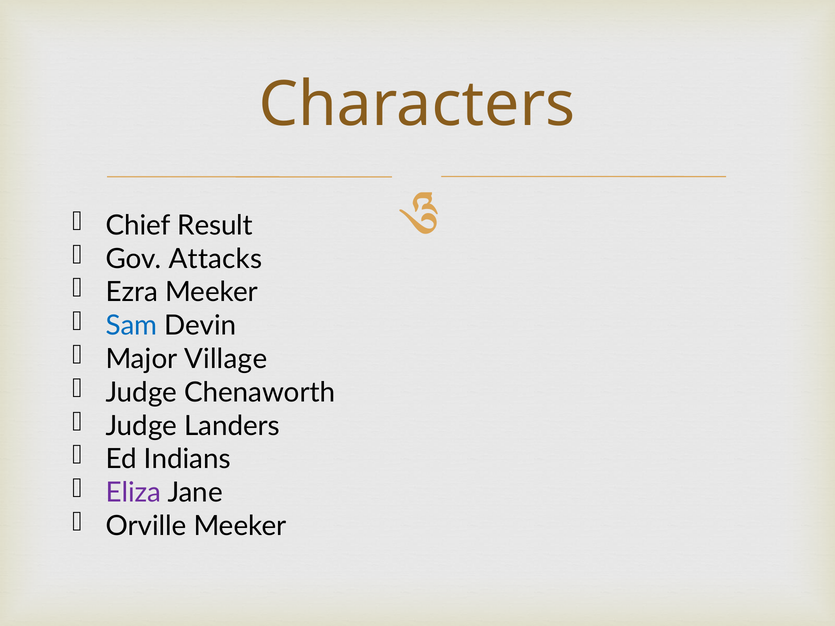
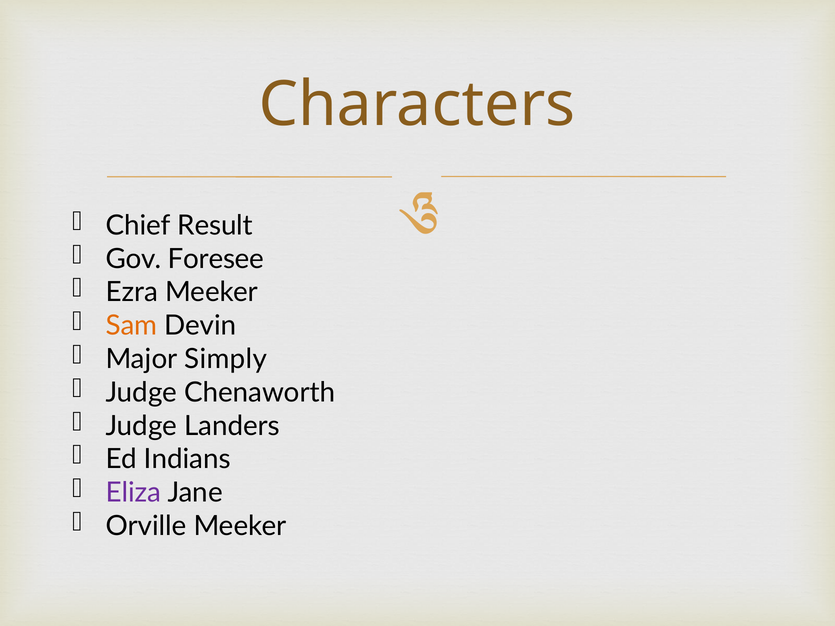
Attacks: Attacks -> Foresee (216, 259)
Sam colour: blue -> orange (131, 326)
Village: Village -> Simply (226, 359)
